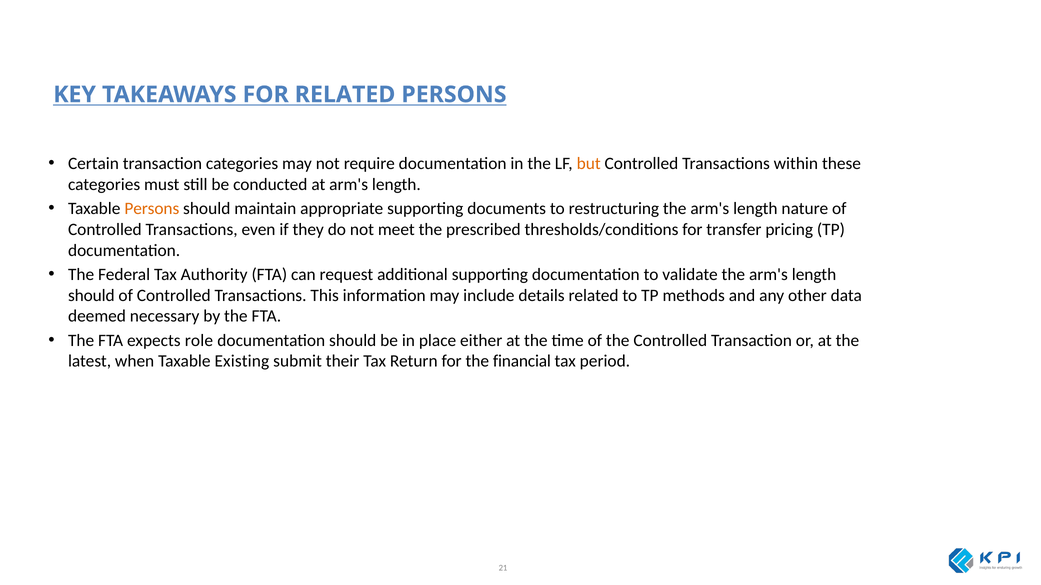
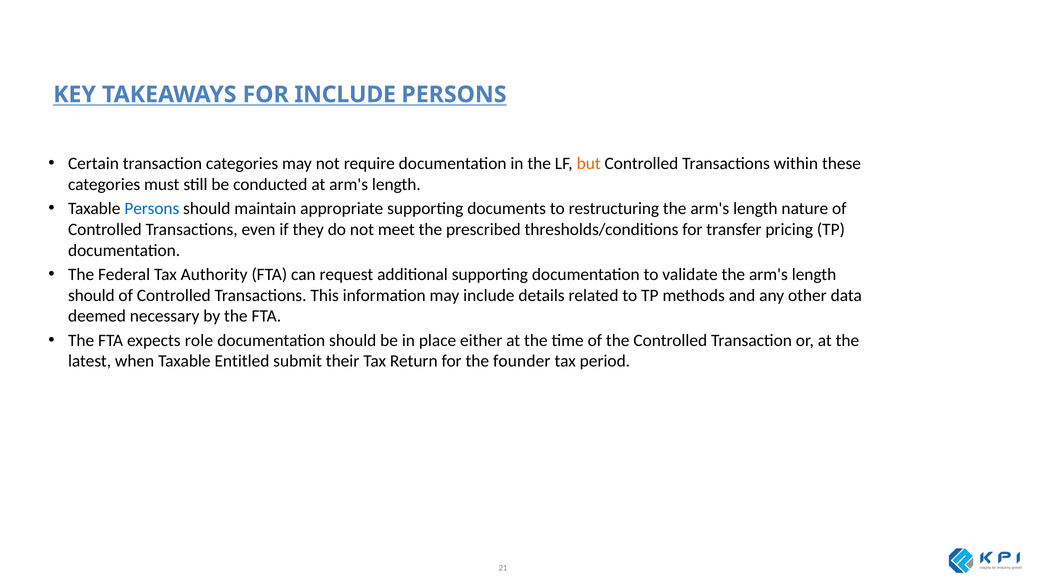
FOR RELATED: RELATED -> INCLUDE (345, 95)
Persons colour: orange -> blue (152, 209)
Existing: Existing -> Entitled (242, 362)
financial: financial -> founder (522, 362)
